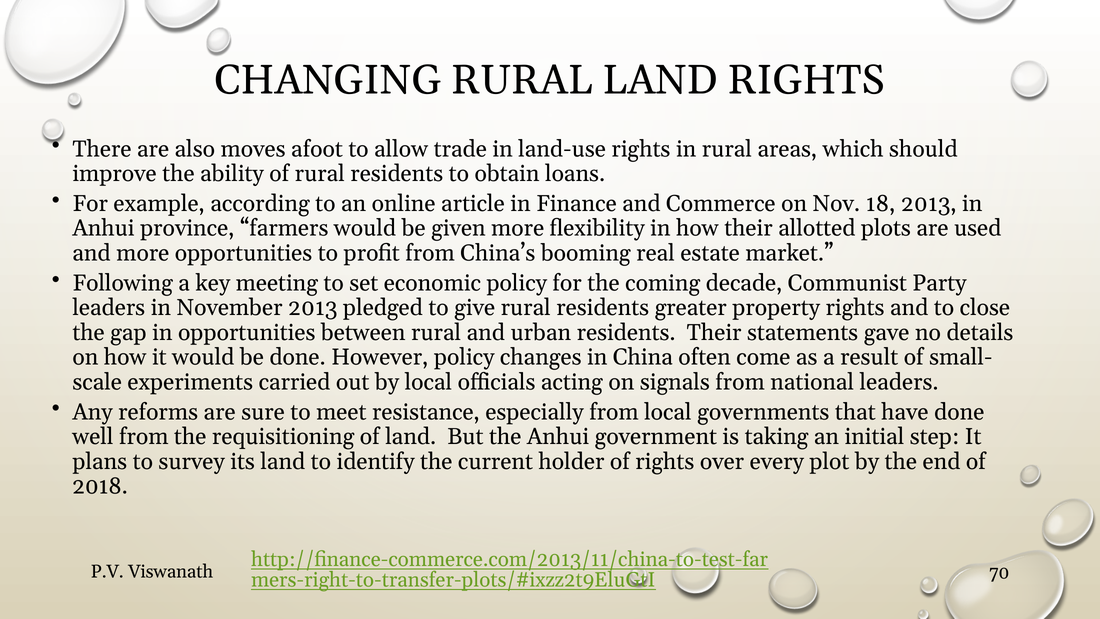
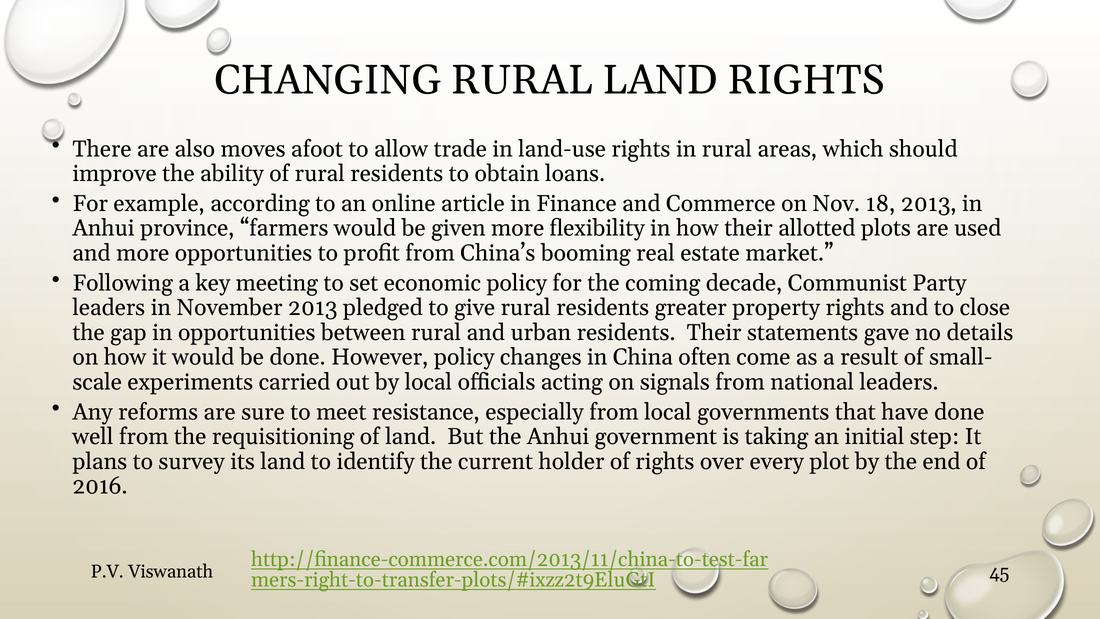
2018: 2018 -> 2016 (100, 486)
70: 70 -> 45 (999, 572)
